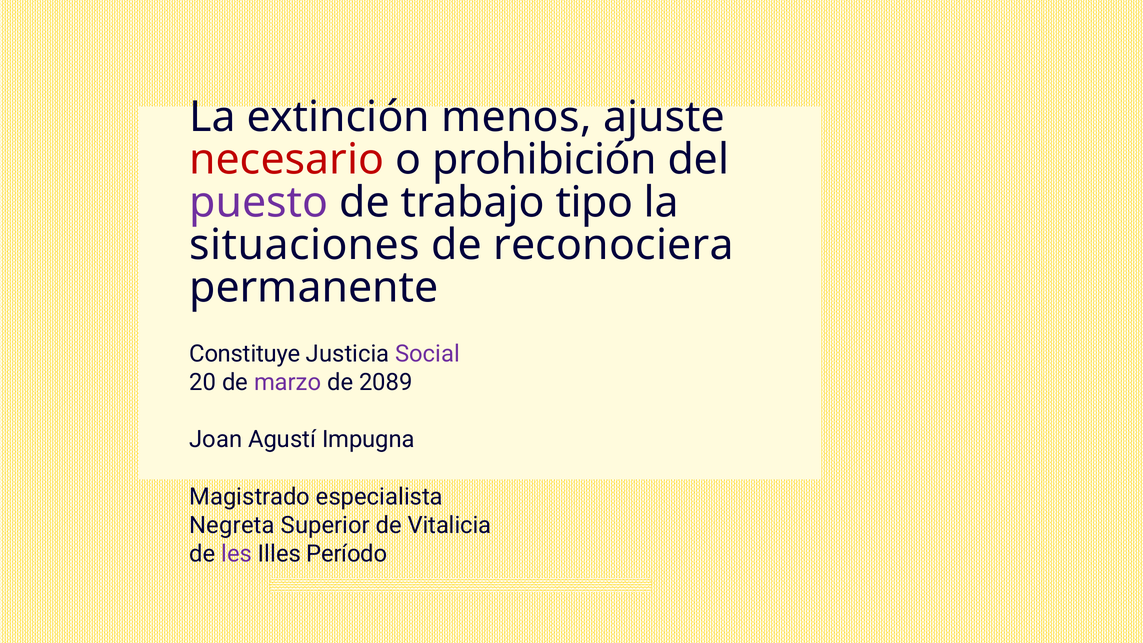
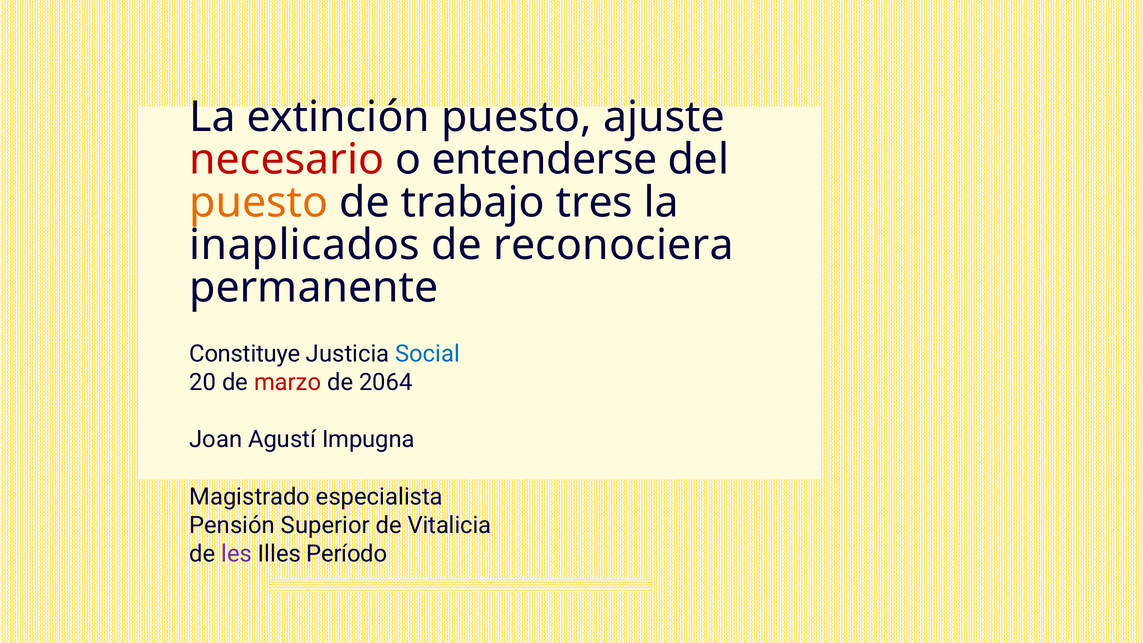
extinción menos: menos -> puesto (516, 117)
prohibición: prohibición -> entenderse (544, 160)
puesto colour: purple -> orange (259, 202)
tipo: tipo -> tres (594, 202)
situaciones: situaciones -> inaplicados (305, 245)
Social colour: purple -> blue (428, 354)
marzo colour: purple -> red (288, 382)
2089: 2089 -> 2064 (386, 382)
Negreta: Negreta -> Pensión (232, 525)
